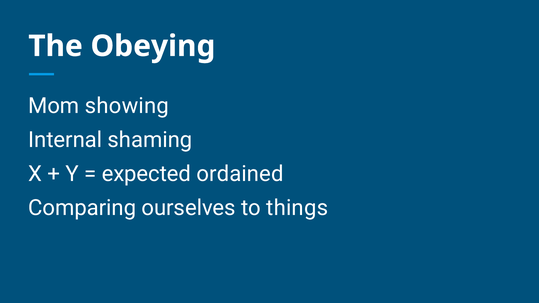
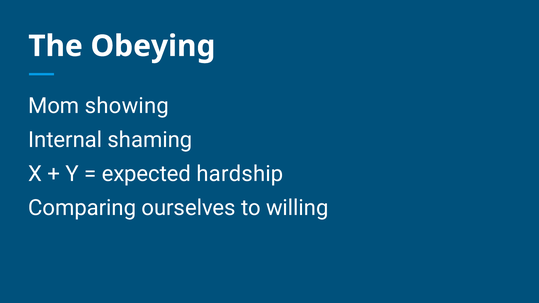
ordained: ordained -> hardship (240, 174)
things: things -> willing (297, 208)
